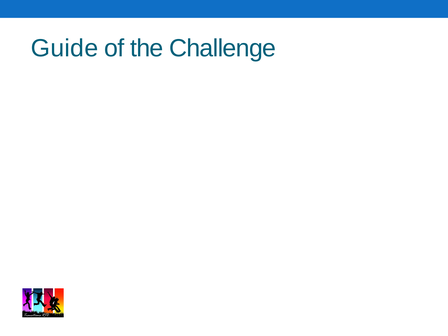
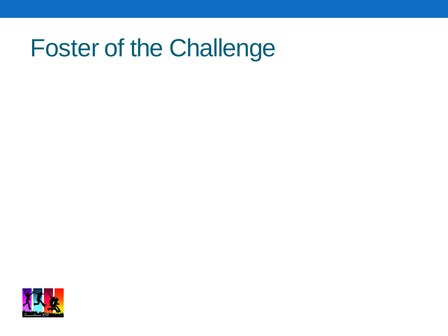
Guide: Guide -> Foster (65, 48)
